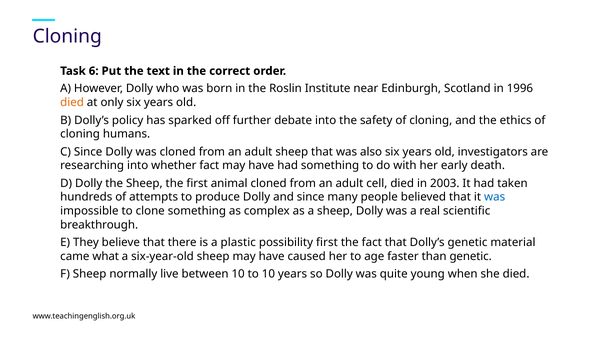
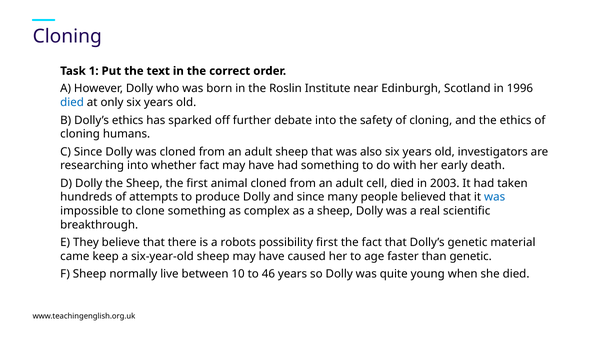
6: 6 -> 1 (94, 71)
died colour: orange -> blue (72, 102)
Dolly’s policy: policy -> ethics (128, 120)
plastic: plastic -> robots (238, 242)
what: what -> keep (106, 256)
to 10: 10 -> 46 (268, 274)
